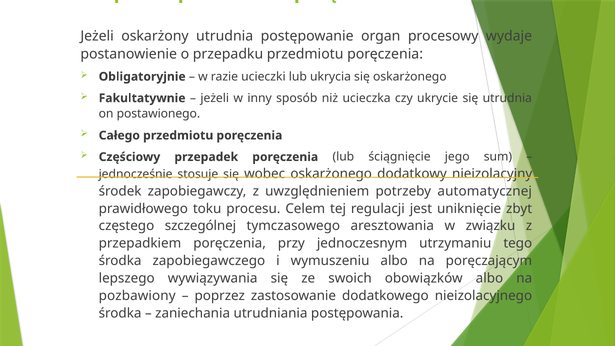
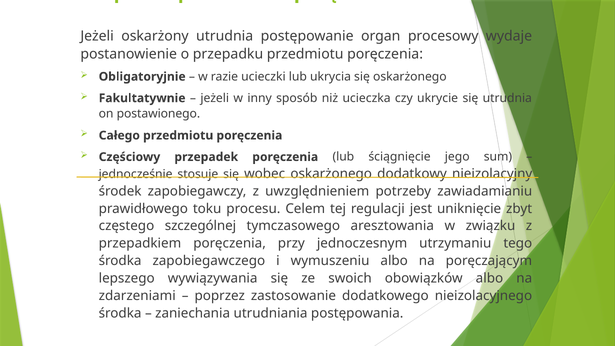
automatycznej: automatycznej -> zawiadamianiu (485, 191)
pozbawiony: pozbawiony -> zdarzeniami (137, 296)
